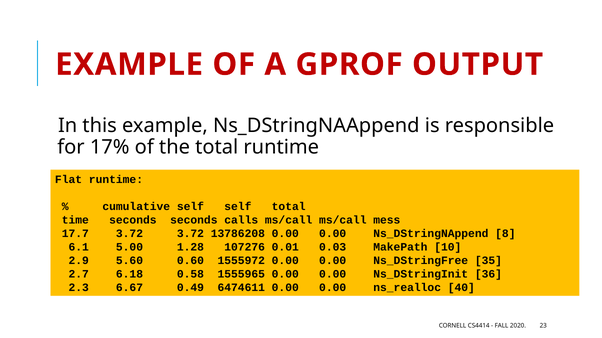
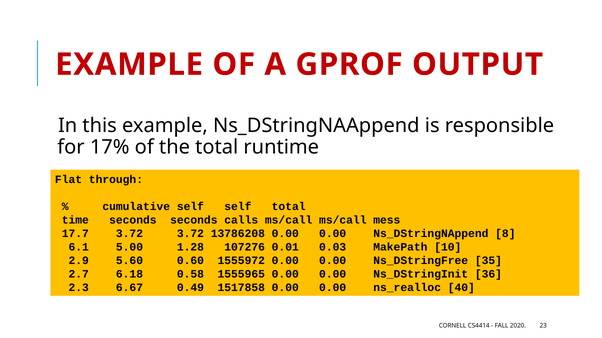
Flat runtime: runtime -> through (116, 180)
6474611: 6474611 -> 1517858 (241, 288)
